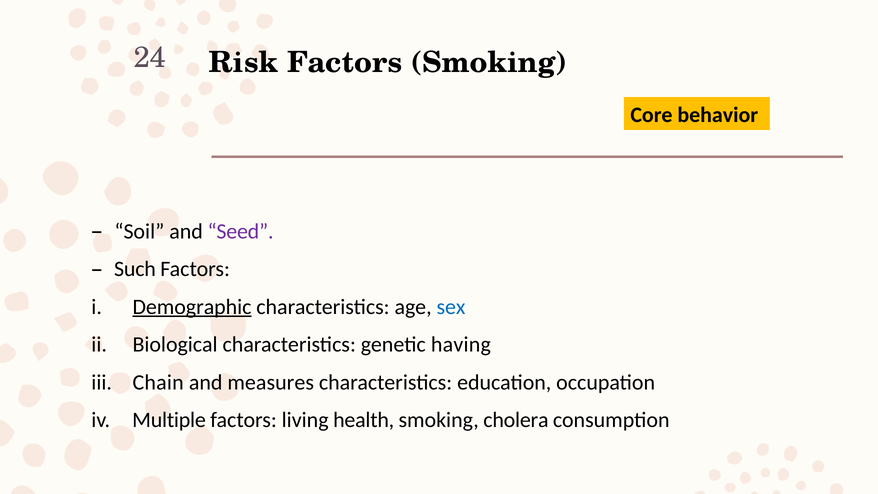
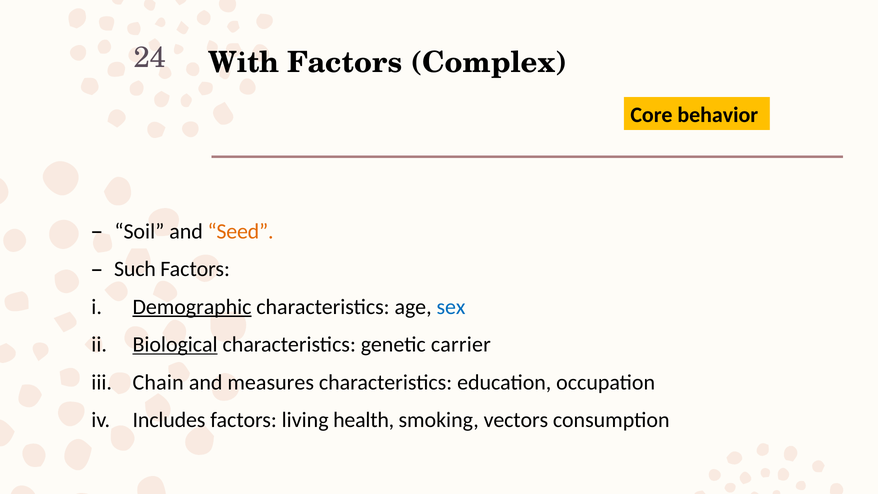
Risk: Risk -> With (244, 62)
Factors Smoking: Smoking -> Complex (489, 62)
Seed colour: purple -> orange (241, 231)
Biological underline: none -> present (175, 344)
having: having -> carrier (461, 344)
Multiple: Multiple -> Includes (169, 420)
cholera: cholera -> vectors (516, 420)
